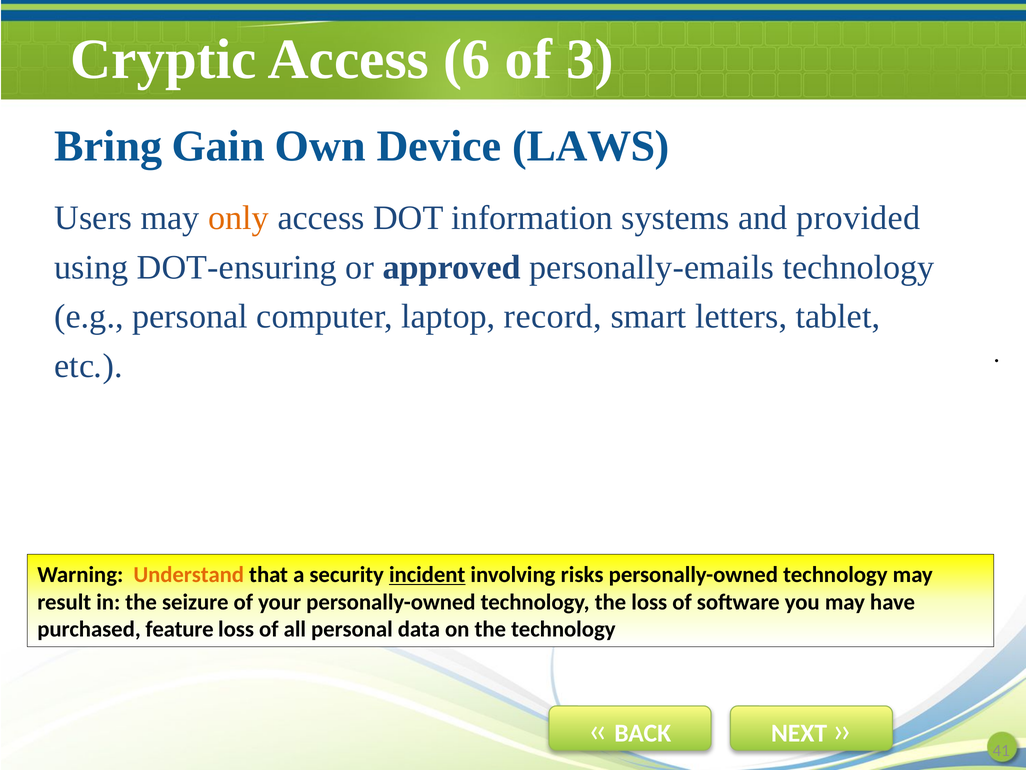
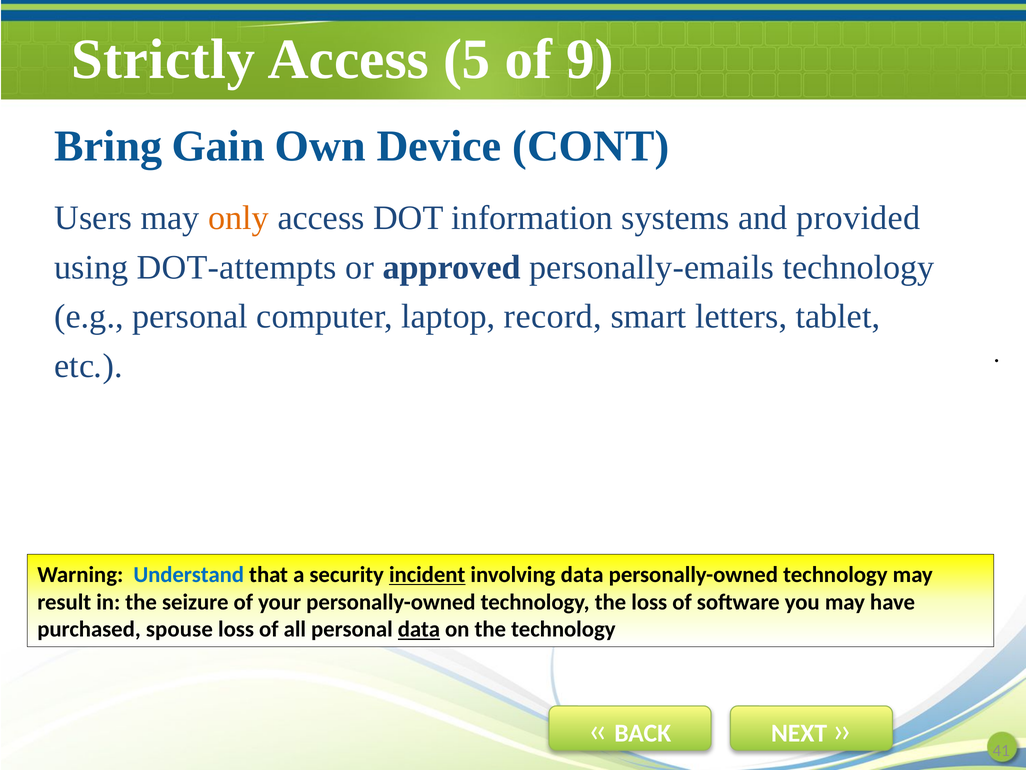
Cryptic: Cryptic -> Strictly (163, 60)
6: 6 -> 5 (467, 60)
3: 3 -> 9 (590, 60)
LAWS: LAWS -> CONT (591, 146)
DOT-ensuring: DOT-ensuring -> DOT-attempts (237, 267)
Understand colour: orange -> blue (189, 574)
involving risks: risks -> data (582, 574)
feature: feature -> spouse (179, 629)
data underline: none -> present (419, 629)
